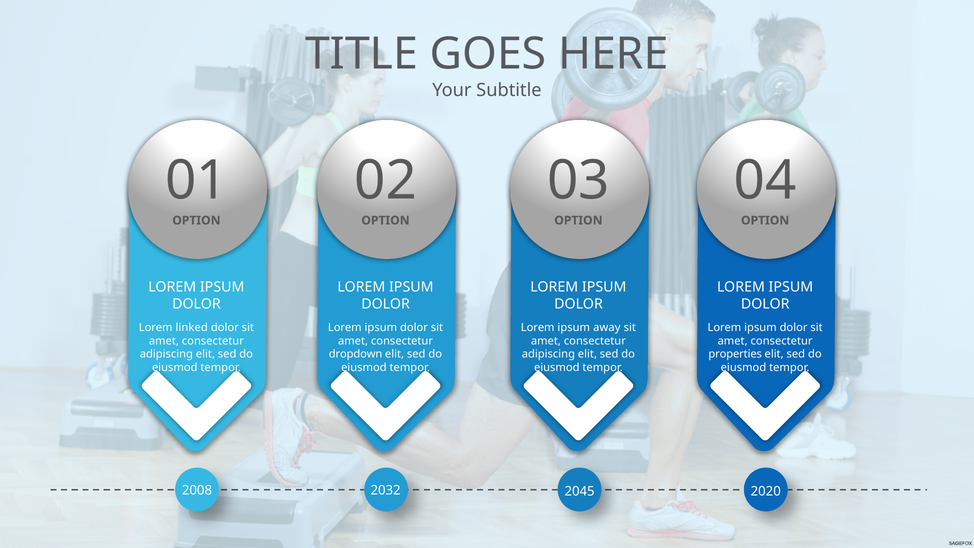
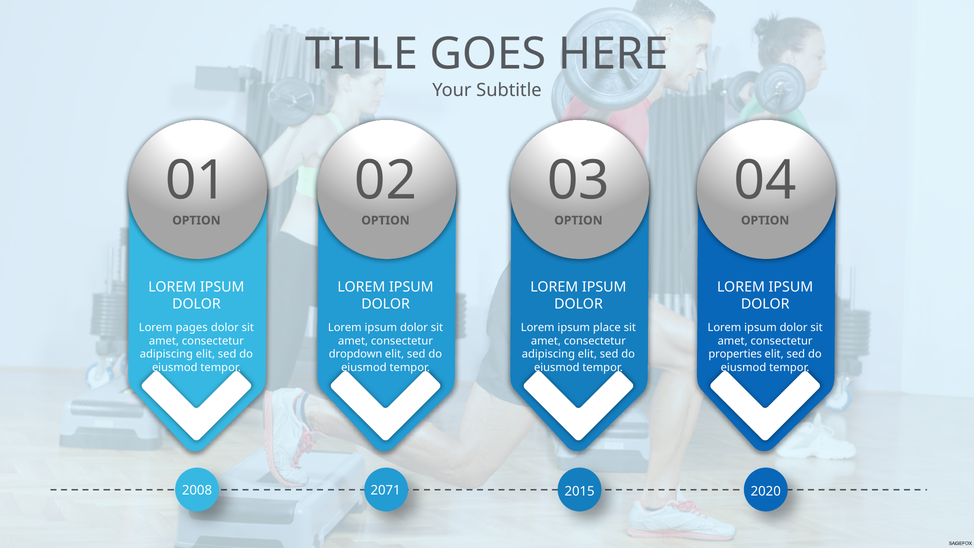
linked: linked -> pages (192, 327)
away: away -> place (607, 327)
2032: 2032 -> 2071 (386, 490)
2045: 2045 -> 2015 (580, 491)
